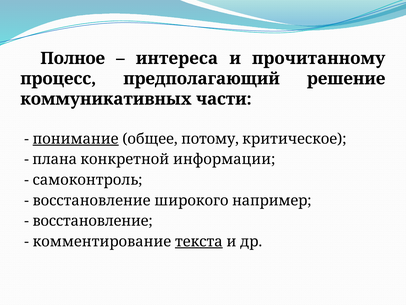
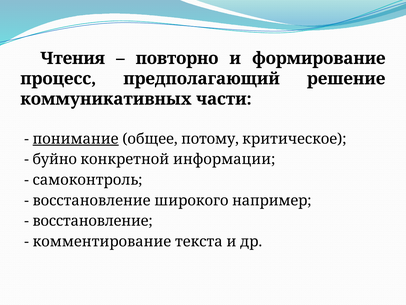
Полное: Полное -> Чтения (73, 58)
интереса: интереса -> повторно (177, 58)
прочитанному: прочитанному -> формирование (319, 58)
плана: плана -> буйно (55, 159)
текста underline: present -> none (199, 241)
